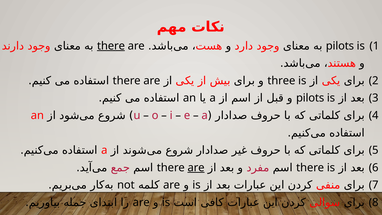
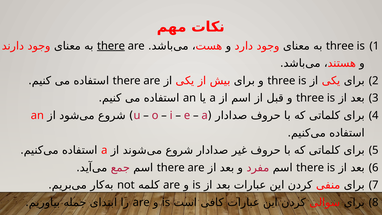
pilots: pilots -> three (340, 46)
pilots: pilots -> three (310, 98)
are underline: present -> none (196, 168)
